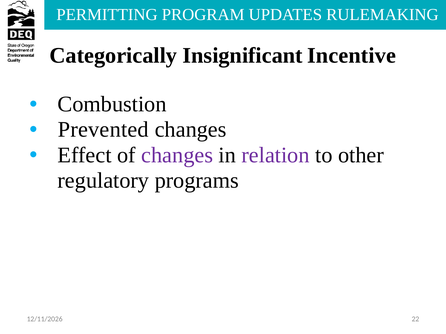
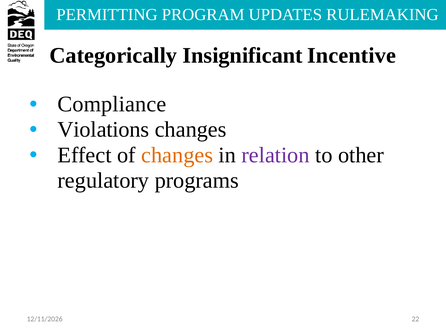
Combustion: Combustion -> Compliance (112, 104)
Prevented: Prevented -> Violations (103, 130)
changes colour: purple -> orange (177, 155)
